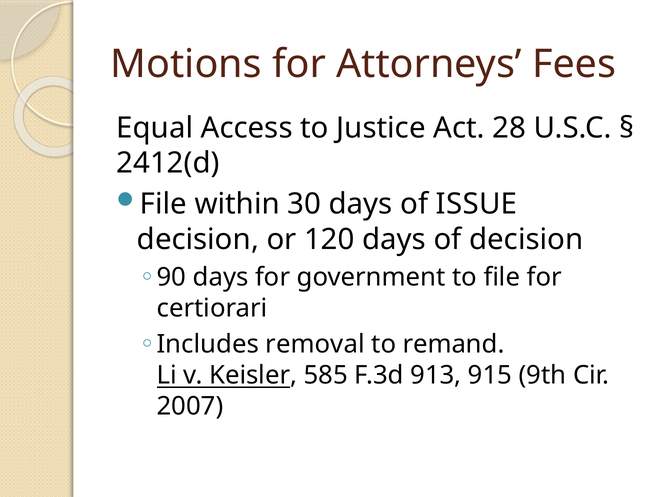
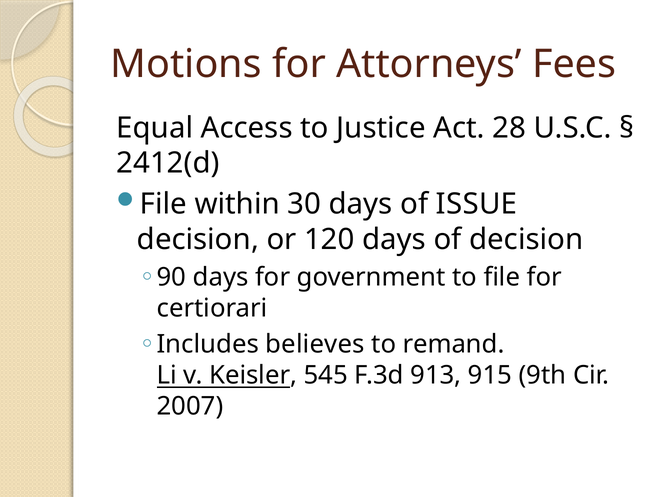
removal: removal -> believes (315, 344)
585: 585 -> 545 (326, 375)
